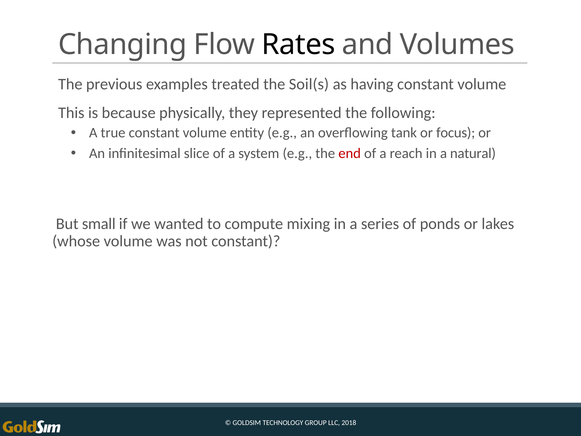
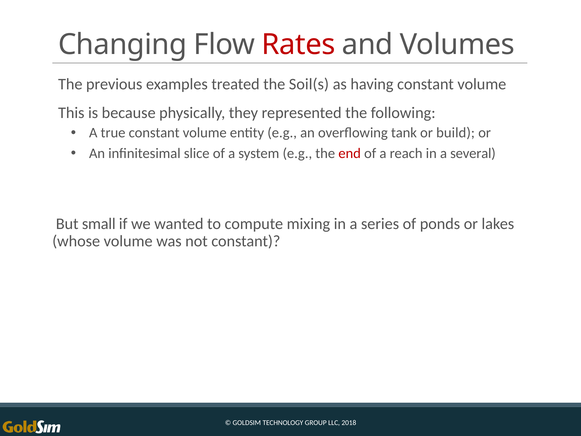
Rates colour: black -> red (298, 44)
focus: focus -> build (456, 133)
natural: natural -> several (473, 153)
